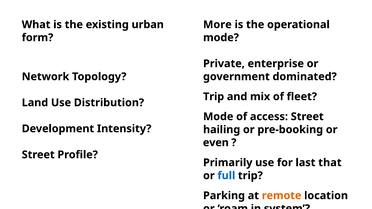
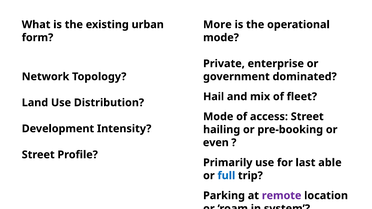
Trip: Trip -> Hail (214, 97)
that: that -> able (330, 163)
remote colour: orange -> purple (282, 196)
